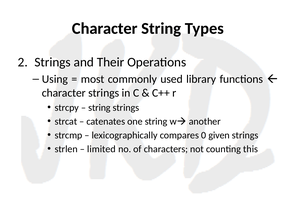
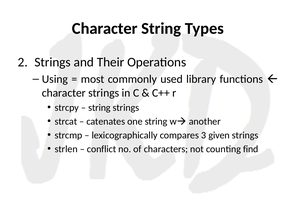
0: 0 -> 3 (204, 135)
limited: limited -> conflict (102, 149)
this: this -> find (251, 149)
